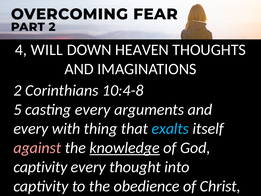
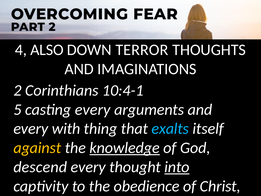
WILL: WILL -> ALSO (47, 50)
HEAVEN: HEAVEN -> TERROR (142, 50)
10:4-8: 10:4-8 -> 10:4-1 (123, 90)
against colour: pink -> yellow (37, 148)
captivity: captivity -> descend (40, 167)
into underline: none -> present (177, 167)
